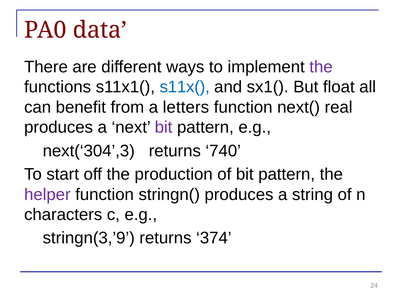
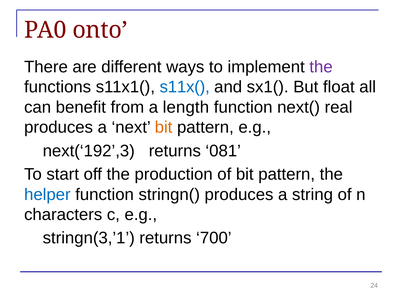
data: data -> onto (100, 30)
letters: letters -> length (186, 107)
bit colour: purple -> orange (164, 127)
next(‘304’,3: next(‘304’,3 -> next(‘192’,3 (89, 151)
740: 740 -> 081 (223, 151)
helper colour: purple -> blue (47, 194)
stringn(3,’9: stringn(3,’9 -> stringn(3,’1 (89, 238)
374: 374 -> 700 (214, 238)
